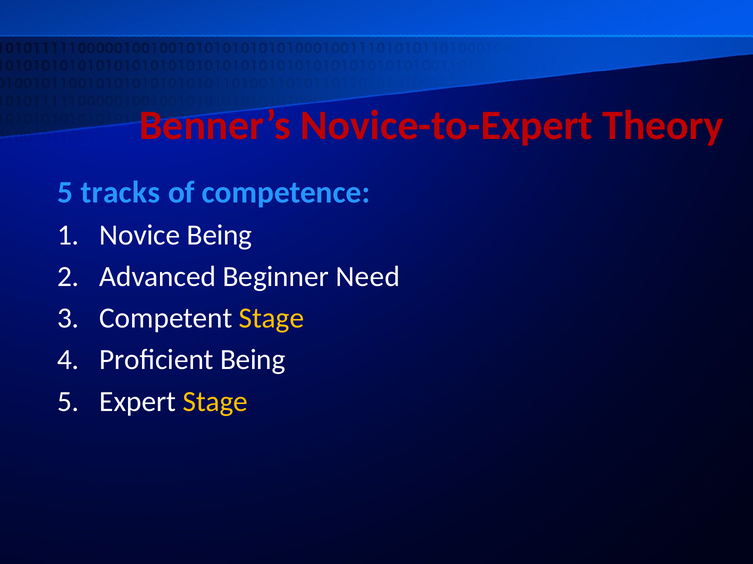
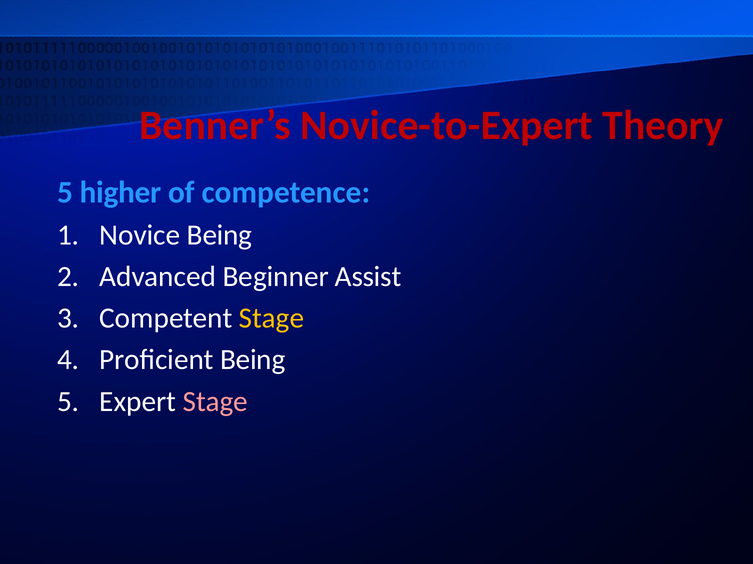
tracks: tracks -> higher (121, 192)
Need: Need -> Assist (368, 277)
Stage colour: yellow -> pink (215, 402)
